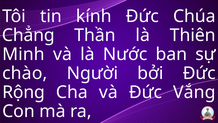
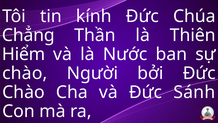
Minh: Minh -> Hiểm (24, 54)
Rộng: Rộng -> Chào (23, 92)
Vắng: Vắng -> Sánh (194, 92)
